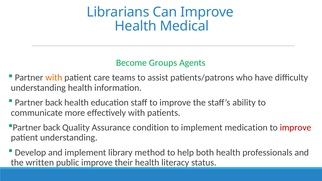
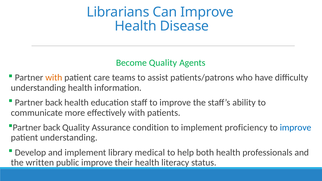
Medical: Medical -> Disease (184, 26)
Become Groups: Groups -> Quality (163, 63)
medication: medication -> proficiency (246, 128)
improve colour: red -> blue (296, 128)
method: method -> medical (150, 153)
